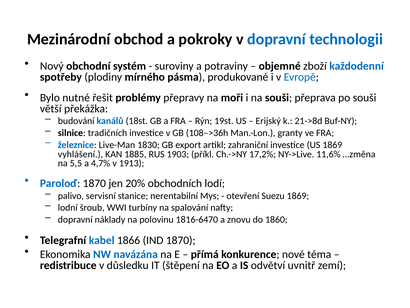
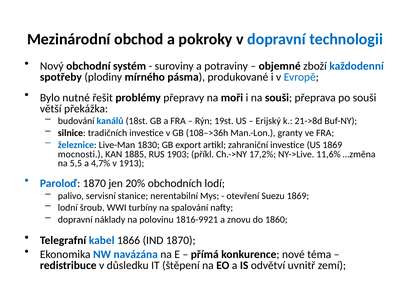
vyhlášení: vyhlášení -> mocnosti (80, 154)
1816-6470: 1816-6470 -> 1816-9921 (197, 219)
